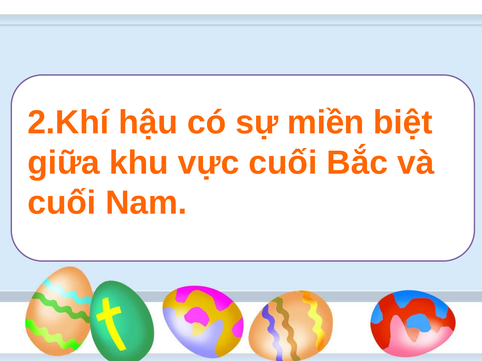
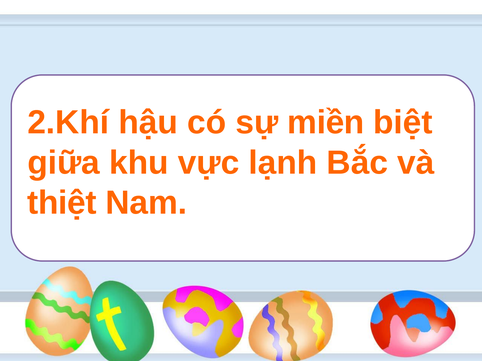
vực cuối: cuối -> lạnh (283, 163)
cuối: cuối -> thiệt (62, 203)
